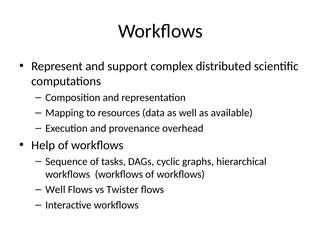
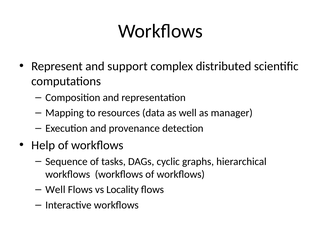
available: available -> manager (232, 113)
overhead: overhead -> detection (183, 128)
Twister: Twister -> Locality (123, 189)
